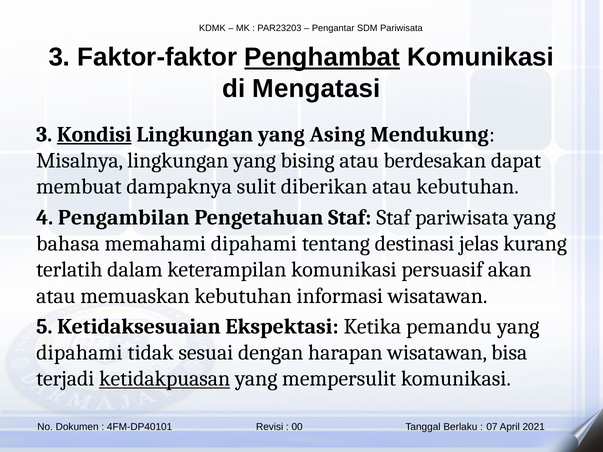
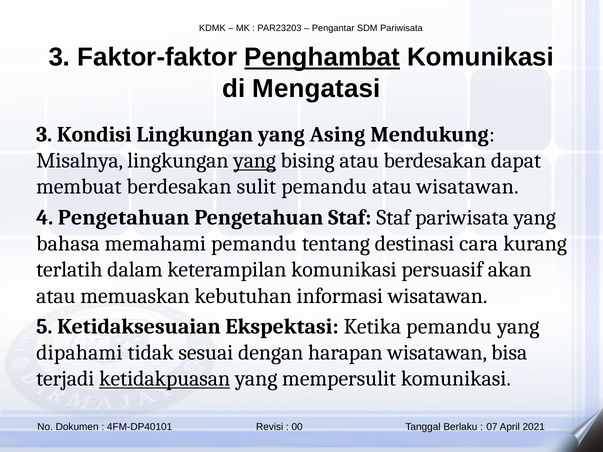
Kondisi underline: present -> none (94, 135)
yang underline: none -> present (255, 161)
membuat dampaknya: dampaknya -> berdesakan (179, 187)
sulit diberikan: diberikan -> pemandu (324, 187)
atau kebutuhan: kebutuhan -> wisatawan (468, 187)
4 Pengambilan: Pengambilan -> Pengetahuan (124, 217)
memahami dipahami: dipahami -> pemandu (254, 244)
jelas: jelas -> cara (479, 244)
